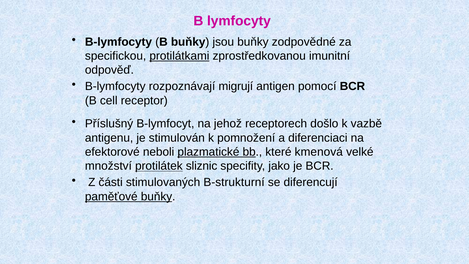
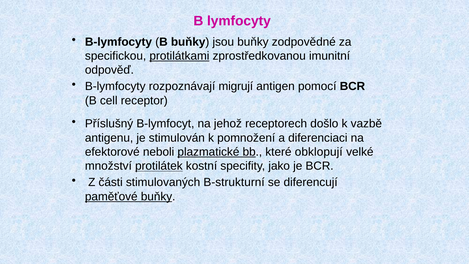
kmenová: kmenová -> obklopují (319, 152)
sliznic: sliznic -> kostní (202, 166)
